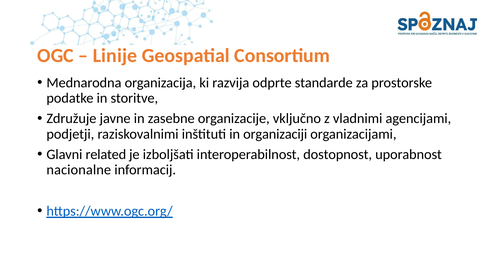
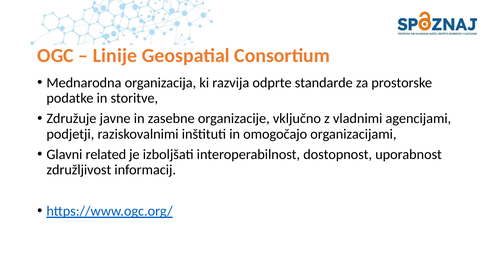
organizaciji: organizaciji -> omogočajo (275, 134)
nacionalne: nacionalne -> združljivost (79, 170)
